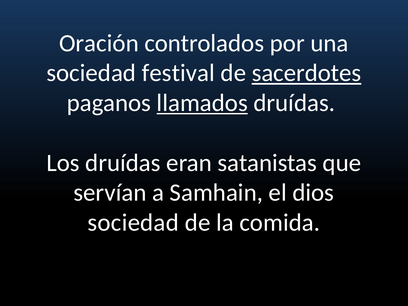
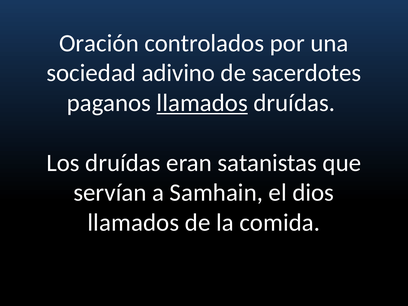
festival: festival -> adivino (178, 73)
sacerdotes underline: present -> none (306, 73)
sociedad: sociedad -> llamados (133, 223)
